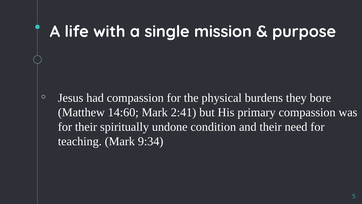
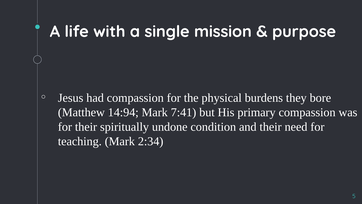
14:60: 14:60 -> 14:94 (123, 112)
2:41: 2:41 -> 7:41 (184, 112)
9:34: 9:34 -> 2:34 (151, 141)
